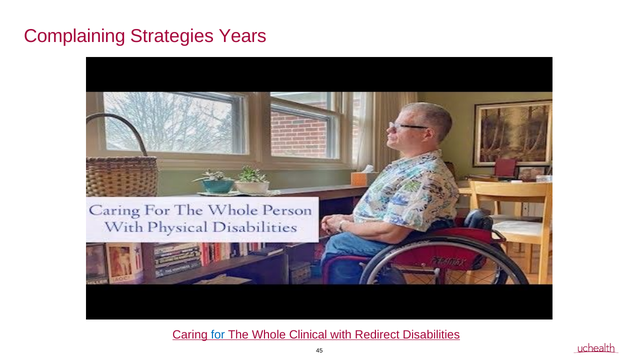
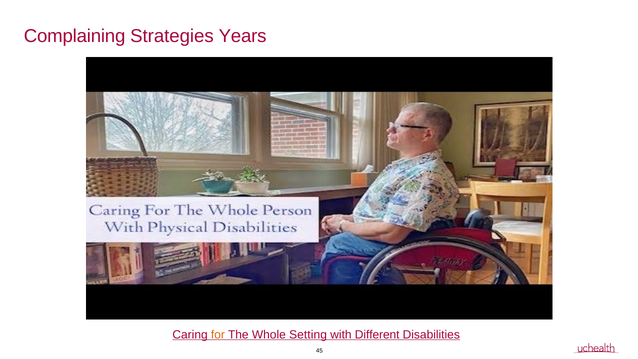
for colour: blue -> orange (218, 334)
Clinical: Clinical -> Setting (308, 334)
Redirect: Redirect -> Different (377, 334)
